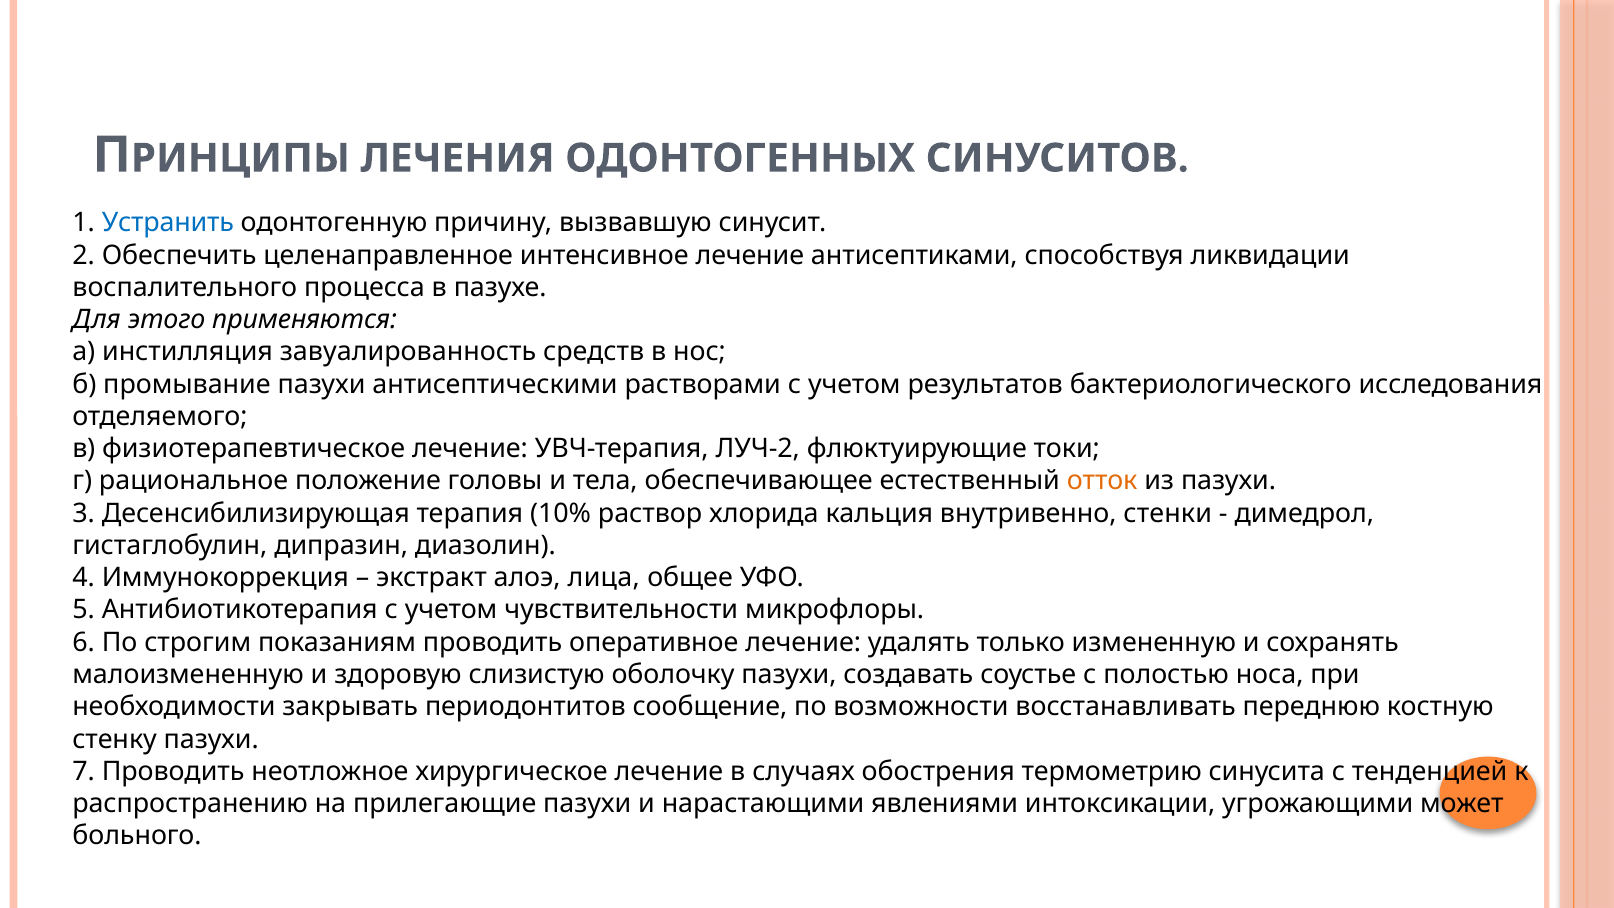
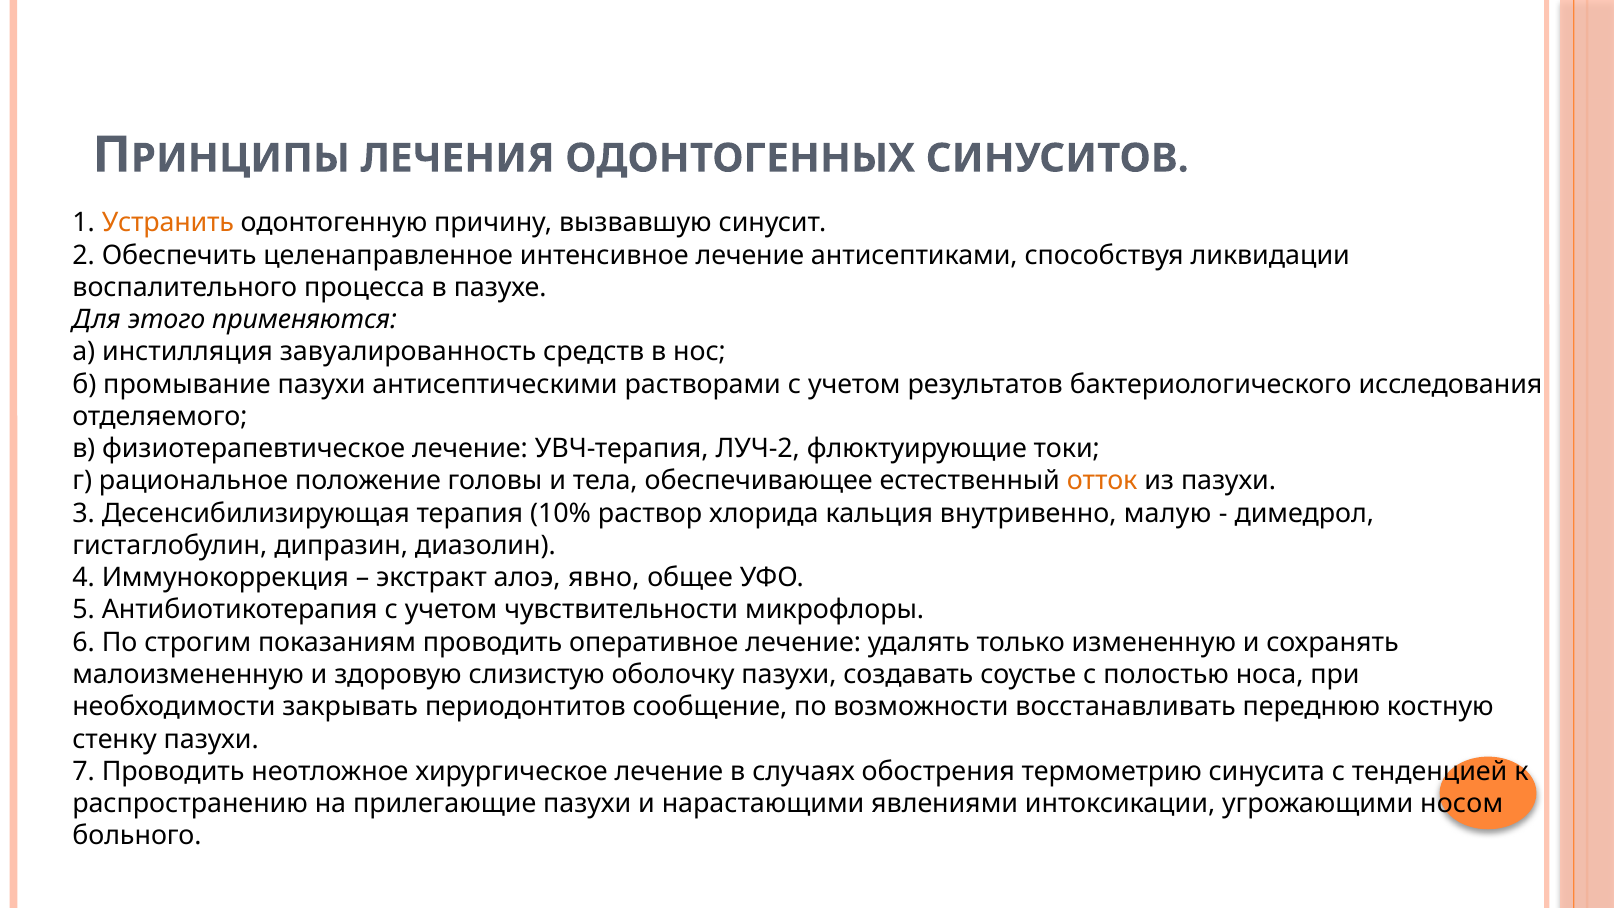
Устранить colour: blue -> orange (168, 223)
стенки: стенки -> малую (1168, 513)
лица: лица -> явно (604, 578)
может: может -> носом (1462, 804)
